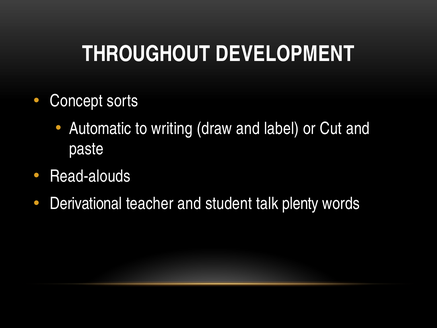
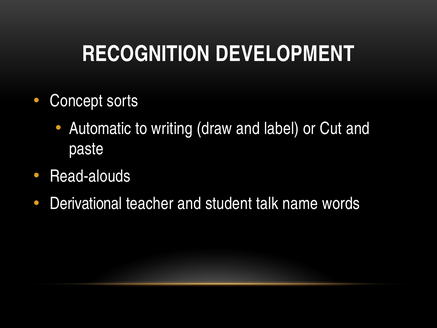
THROUGHOUT: THROUGHOUT -> RECOGNITION (146, 54)
plenty: plenty -> name (300, 204)
